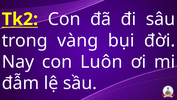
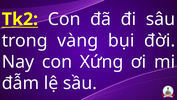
Luôn: Luôn -> Xứng (102, 62)
